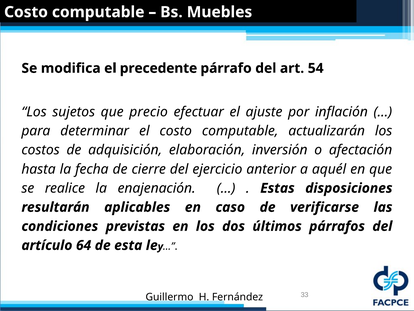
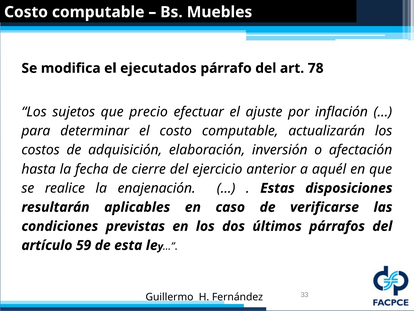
precedente: precedente -> ejecutados (158, 68)
54: 54 -> 78 (316, 68)
64: 64 -> 59 (84, 245)
